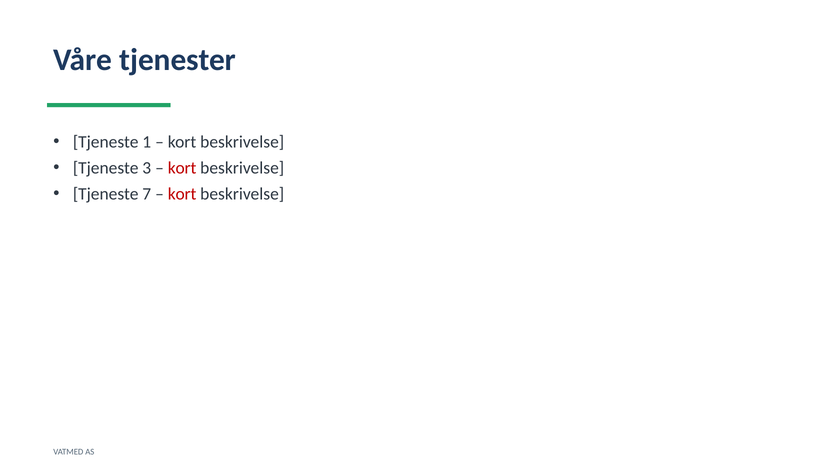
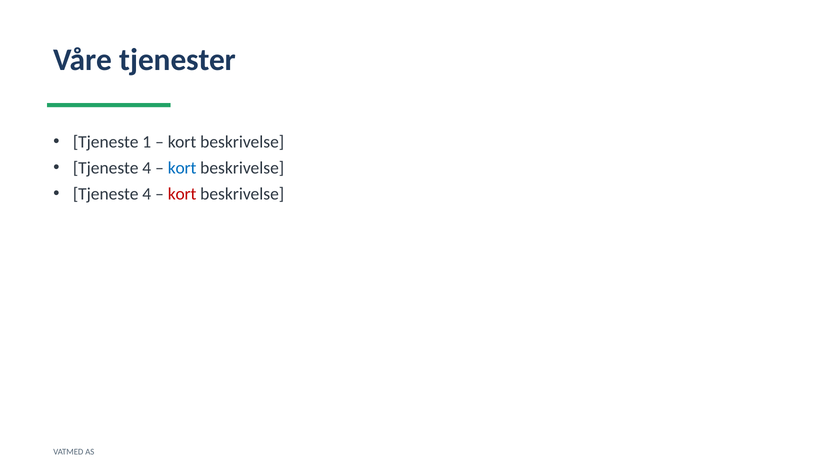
3: 3 -> 4 (147, 168)
kort colour: red -> blue (182, 168)
7: 7 -> 4 (147, 194)
